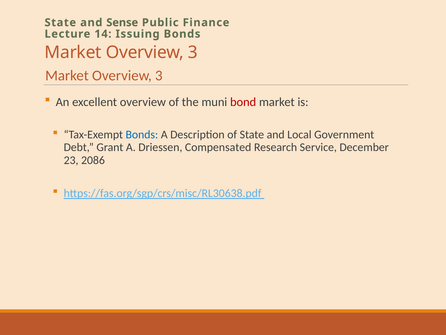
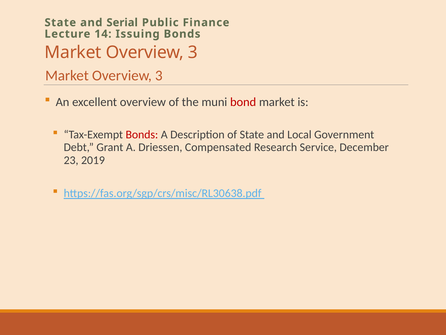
Sense: Sense -> Serial (122, 23)
Bonds colour: blue -> red (142, 135)
2086: 2086 -> 2019 (93, 160)
